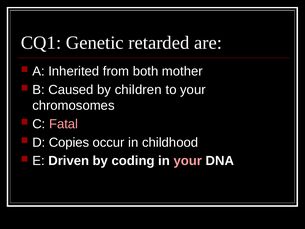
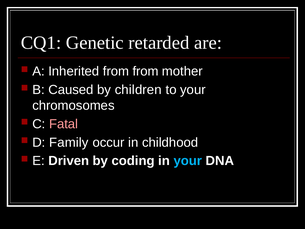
from both: both -> from (146, 71)
Copies: Copies -> Family (69, 142)
your colour: pink -> light blue (188, 161)
